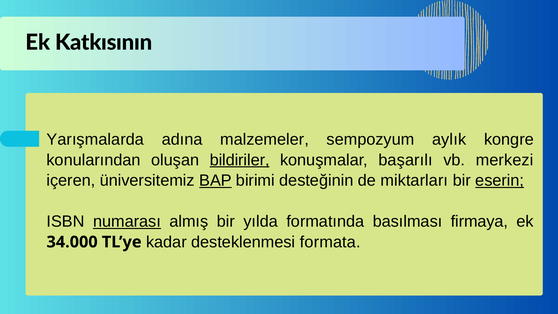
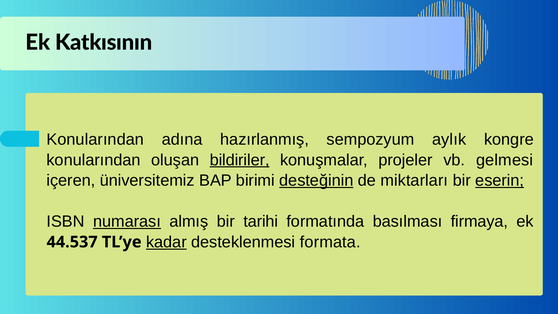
Yarışmalarda: Yarışmalarda -> Konularından (95, 139)
malzemeler: malzemeler -> hazırlanmış (265, 139)
başarılı: başarılı -> projeler (406, 160)
merkezi: merkezi -> gelmesi (505, 160)
BAP underline: present -> none (215, 180)
desteğinin underline: none -> present (316, 180)
yılda: yılda -> tarihi (261, 221)
34.000: 34.000 -> 44.537 (72, 242)
kadar underline: none -> present (166, 242)
